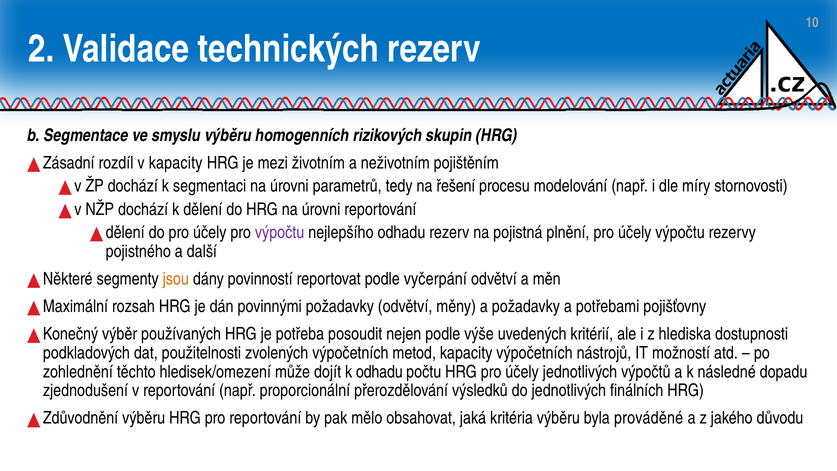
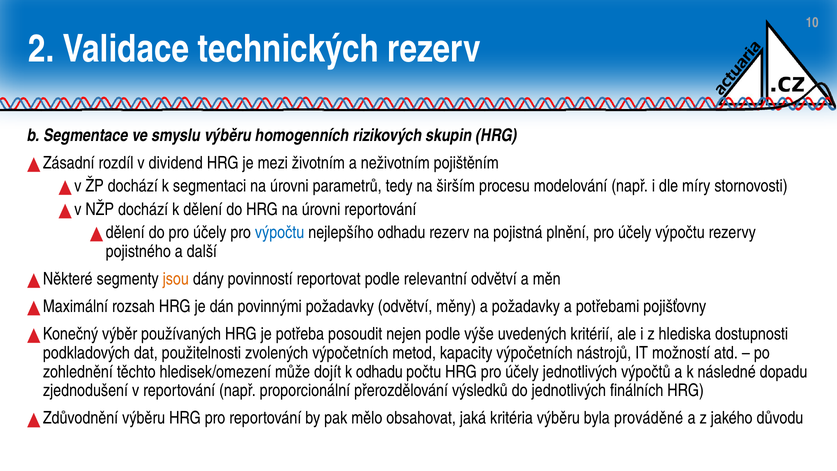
v kapacity: kapacity -> dividend (176, 163)
řešení: řešení -> širším (456, 186)
výpočtu colour: purple -> blue (280, 232)
vyčerpání: vyčerpání -> relevantní (435, 279)
